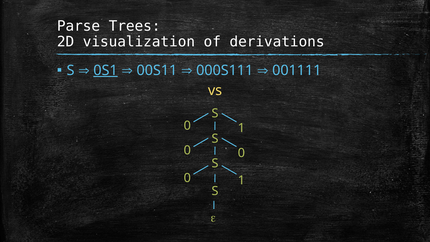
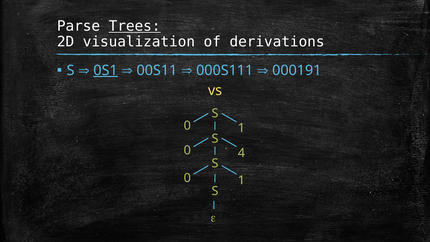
Trees underline: none -> present (135, 26)
001111: 001111 -> 000191 (297, 70)
0 0: 0 -> 4 (241, 153)
